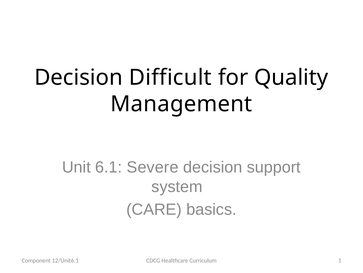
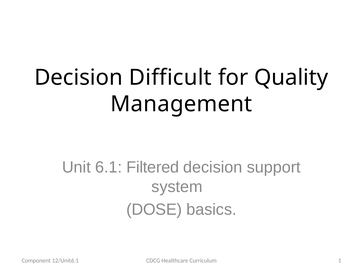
Severe: Severe -> Filtered (153, 167)
CARE: CARE -> DOSE (154, 209)
